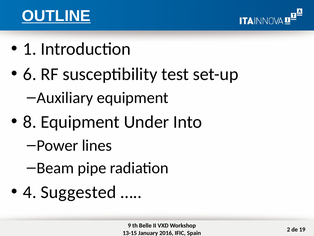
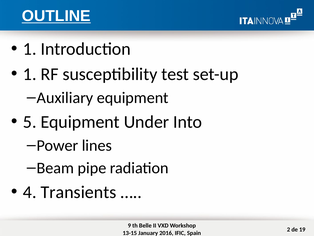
6: 6 -> 1 (30, 74)
8: 8 -> 5 (30, 122)
Suggested: Suggested -> Transients (78, 192)
